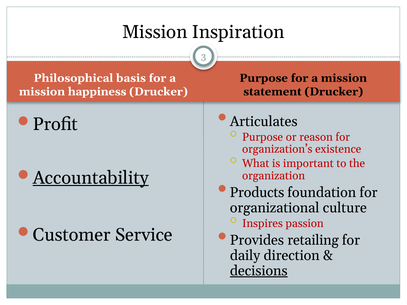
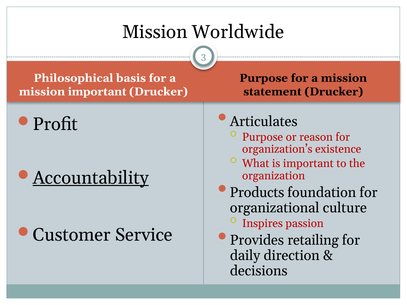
Inspiration: Inspiration -> Worldwide (238, 32)
mission happiness: happiness -> important (97, 92)
decisions underline: present -> none (259, 271)
